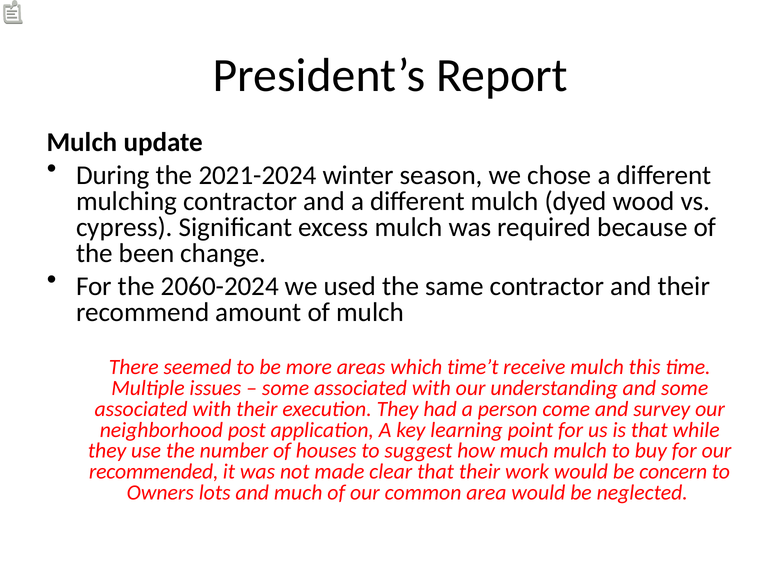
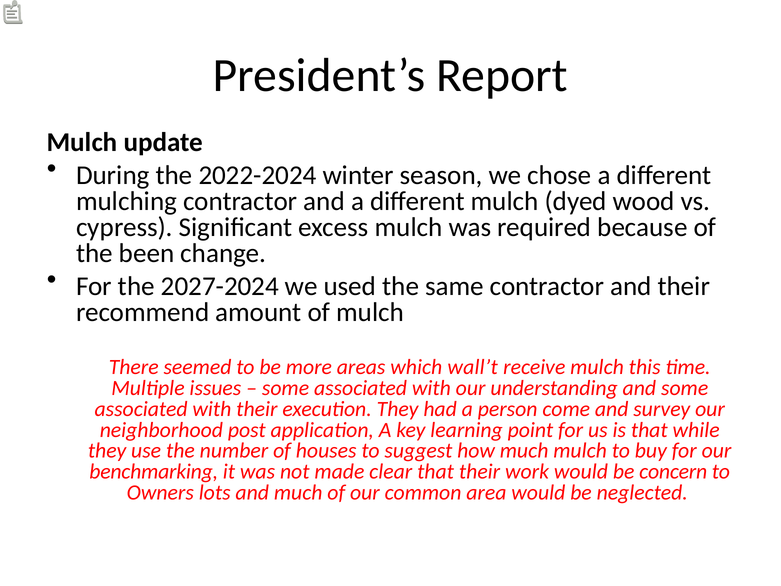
2021-2024: 2021-2024 -> 2022-2024 (258, 175)
2060-2024: 2060-2024 -> 2027-2024 (220, 286)
time’t: time’t -> wall’t (473, 367)
recommended: recommended -> benchmarking (154, 471)
